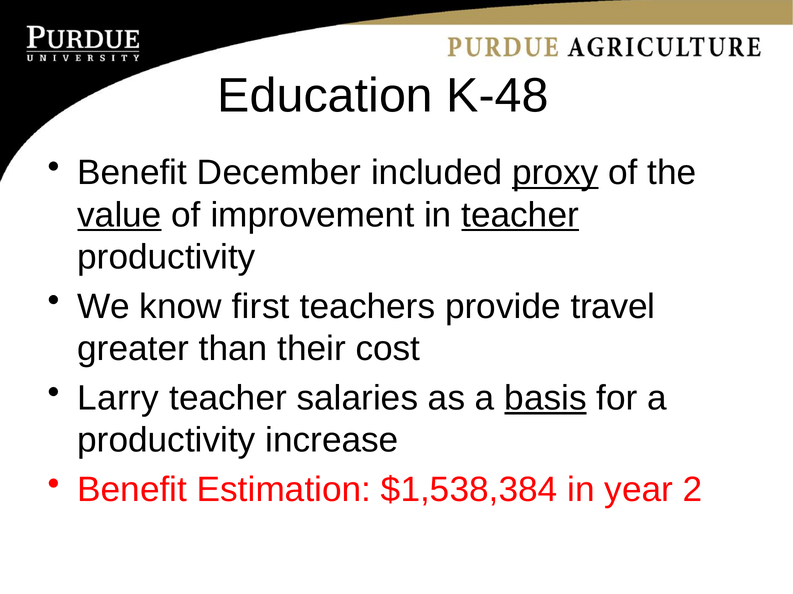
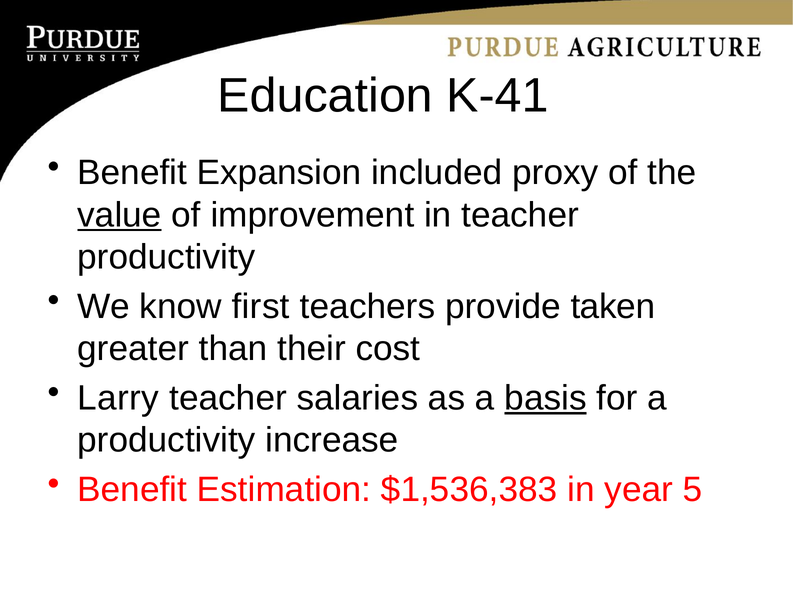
K-48: K-48 -> K-41 (497, 96)
December: December -> Expansion (279, 173)
proxy underline: present -> none (555, 173)
teacher underline: present -> none (520, 215)
travel: travel -> taken (613, 307)
$1,538,384: $1,538,384 -> $1,536,383 (469, 490)
2: 2 -> 5 (693, 490)
